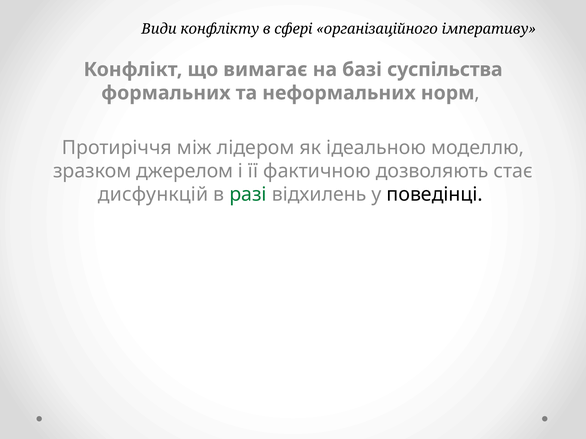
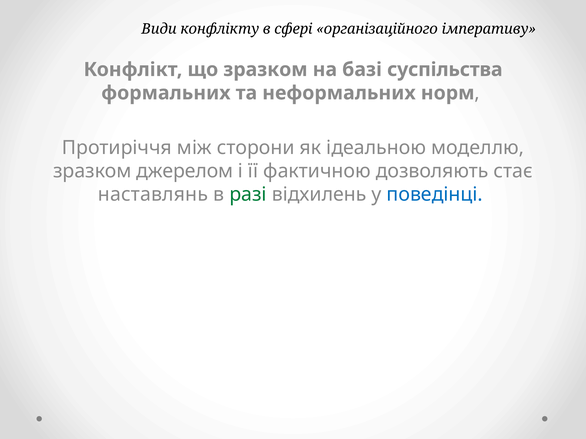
що вимагає: вимагає -> зразком (265, 70)
лідером: лідером -> сторони (256, 148)
дисфункцій: дисфункцій -> наставлянь (153, 195)
поведінці colour: black -> blue (435, 195)
